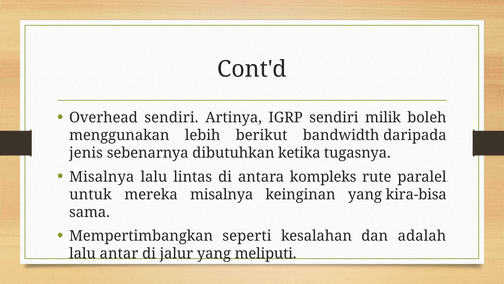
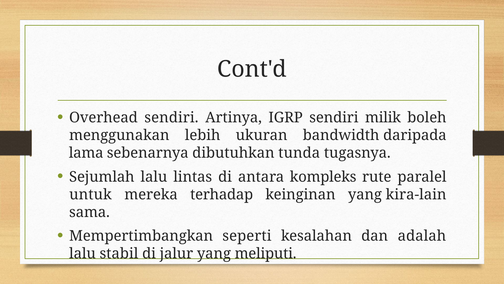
berikut: berikut -> ukuran (262, 135)
jenis: jenis -> lama (86, 153)
ketika: ketika -> tunda (299, 153)
Misalnya: Misalnya -> Sejumlah (102, 176)
mereka misalnya: misalnya -> terhadap (222, 194)
kira-bisa: kira-bisa -> kira-lain (416, 194)
antar: antar -> stabil (119, 253)
